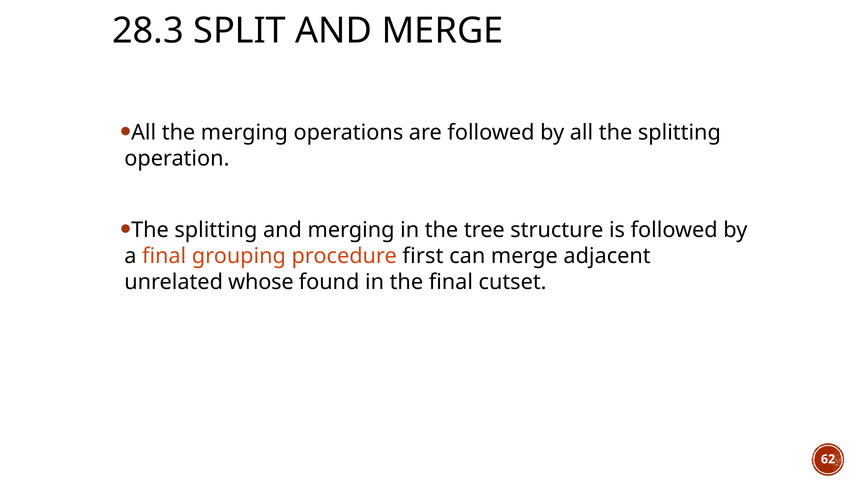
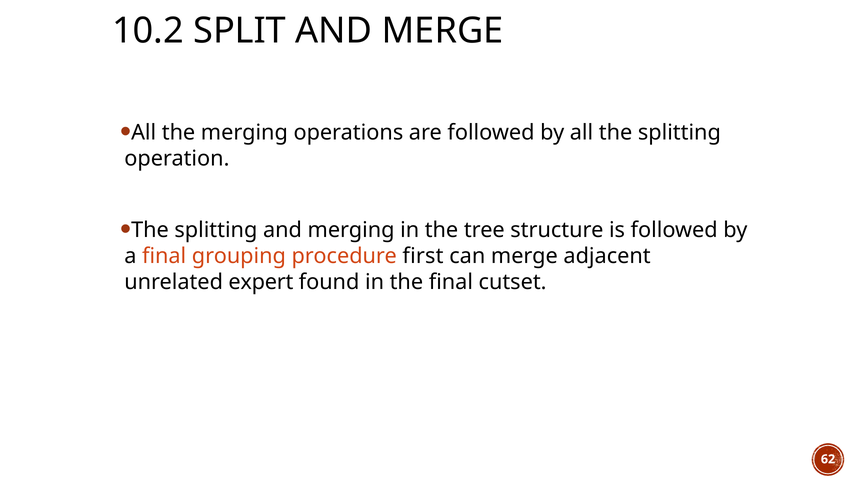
28.3: 28.3 -> 10.2 (148, 31)
whose: whose -> expert (261, 282)
